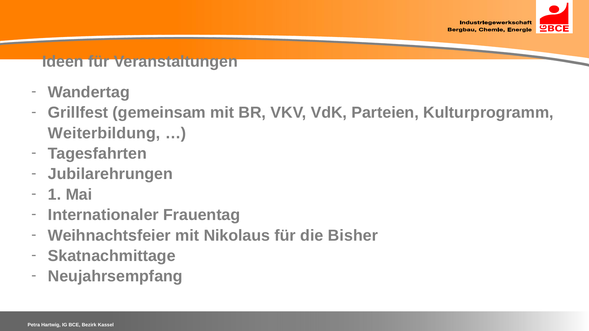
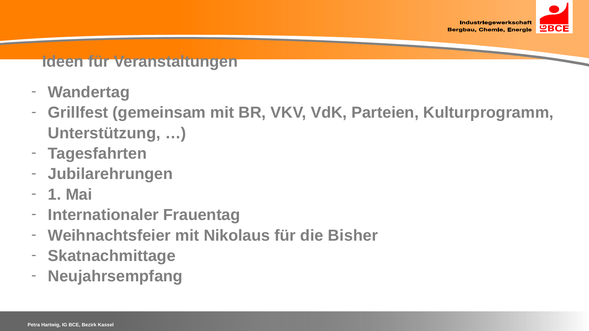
Weiterbildung: Weiterbildung -> Unterstützung (104, 133)
